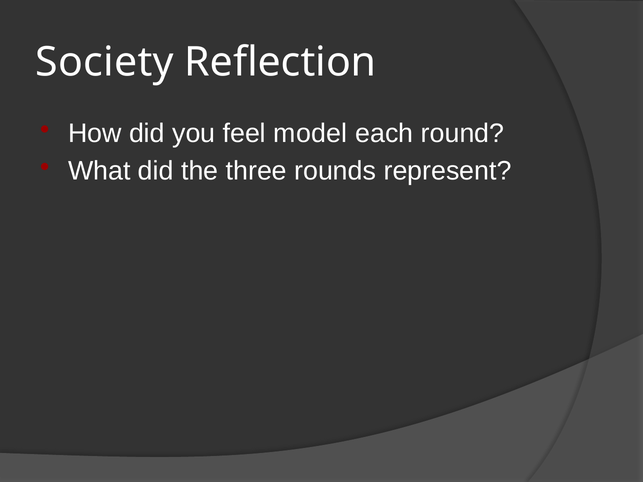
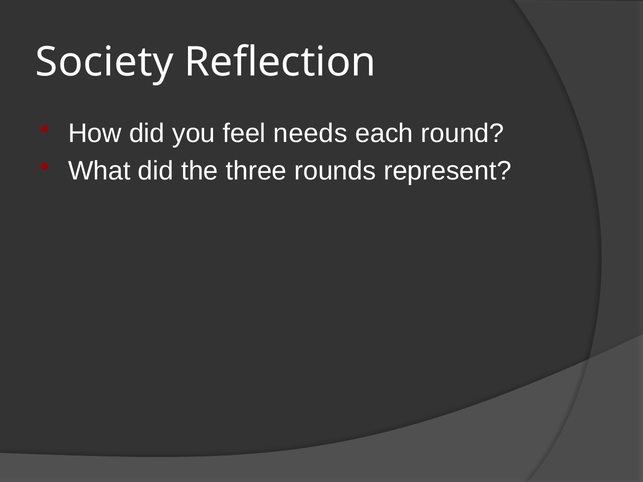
model: model -> needs (310, 134)
